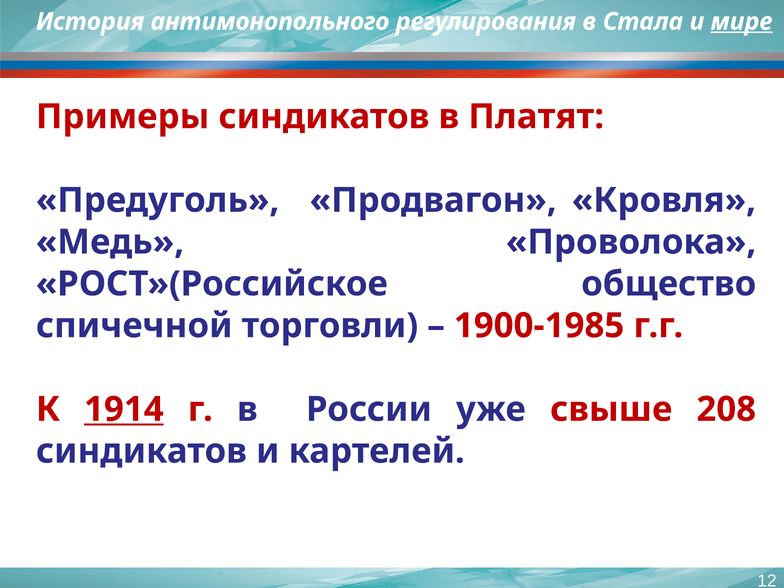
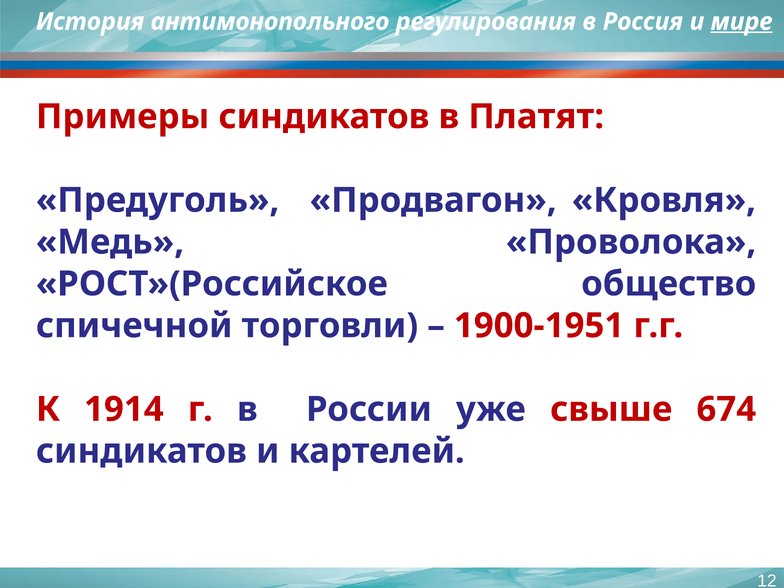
Стала: Стала -> Россия (643, 22)
1900-1985: 1900-1985 -> 1900-1951 (539, 326)
1914 underline: present -> none (124, 409)
208: 208 -> 674 (726, 409)
